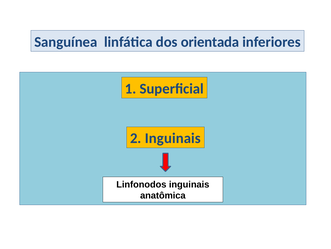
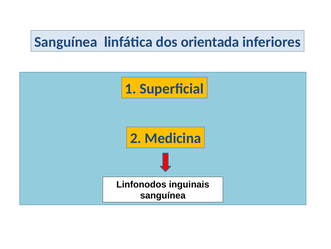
2 Inguinais: Inguinais -> Medicina (173, 138)
anatômica: anatômica -> sanguínea (163, 195)
